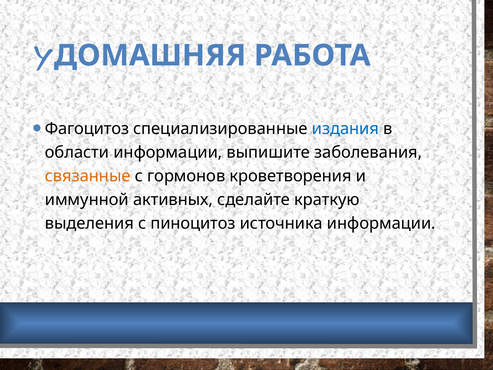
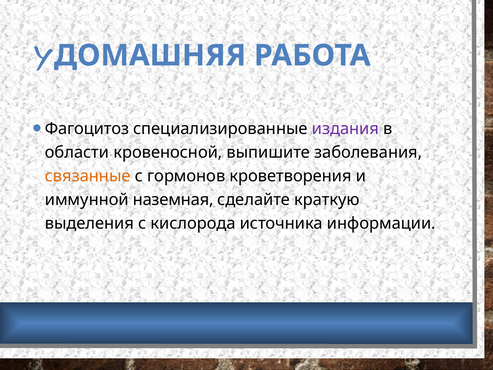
издания colour: blue -> purple (345, 129)
области информации: информации -> кровеносной (168, 152)
активных: активных -> наземная (173, 200)
пиноцитоз: пиноцитоз -> кислорода (193, 223)
